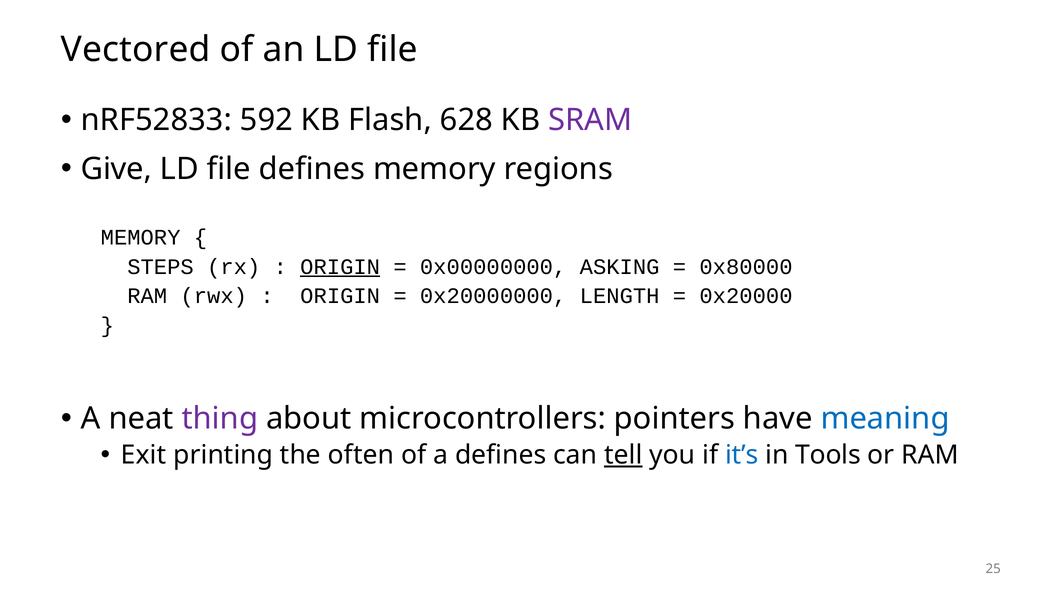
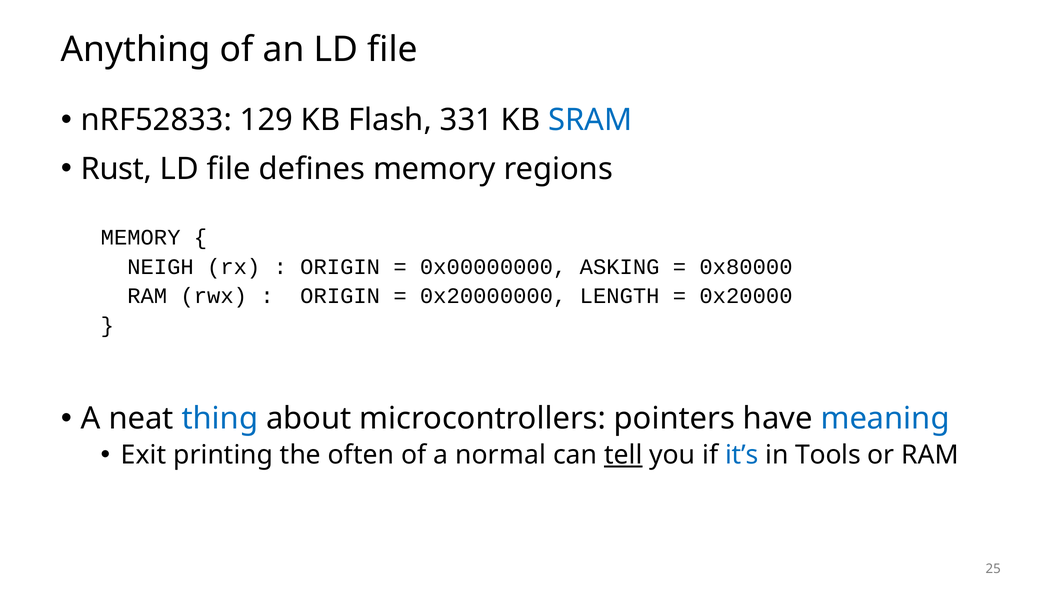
Vectored: Vectored -> Anything (136, 50)
592: 592 -> 129 (266, 120)
628: 628 -> 331 (466, 120)
SRAM colour: purple -> blue (590, 120)
Give: Give -> Rust (116, 169)
STEPS: STEPS -> NEIGH (160, 267)
ORIGIN underline: present -> none (340, 267)
thing colour: purple -> blue (220, 419)
a defines: defines -> normal (501, 455)
